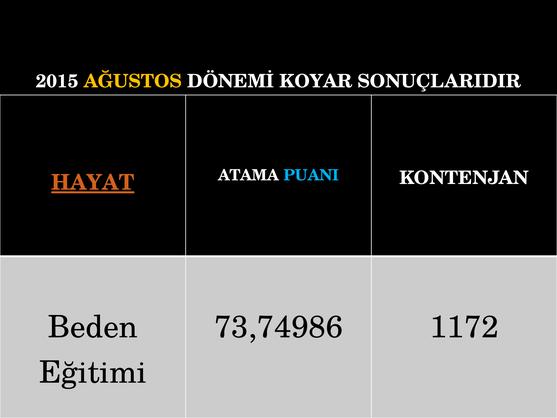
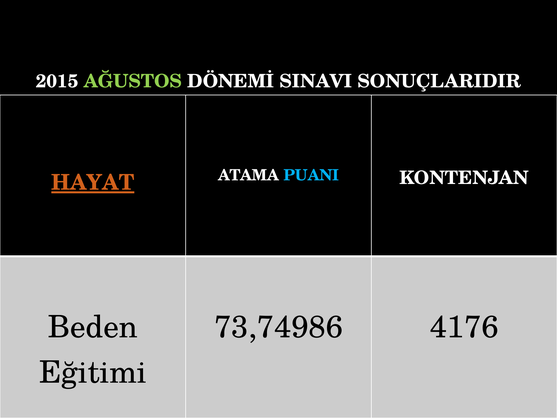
AĞUSTOS colour: yellow -> light green (133, 81)
KOYAR: KOYAR -> SINAVI (316, 81)
1172: 1172 -> 4176 (464, 327)
